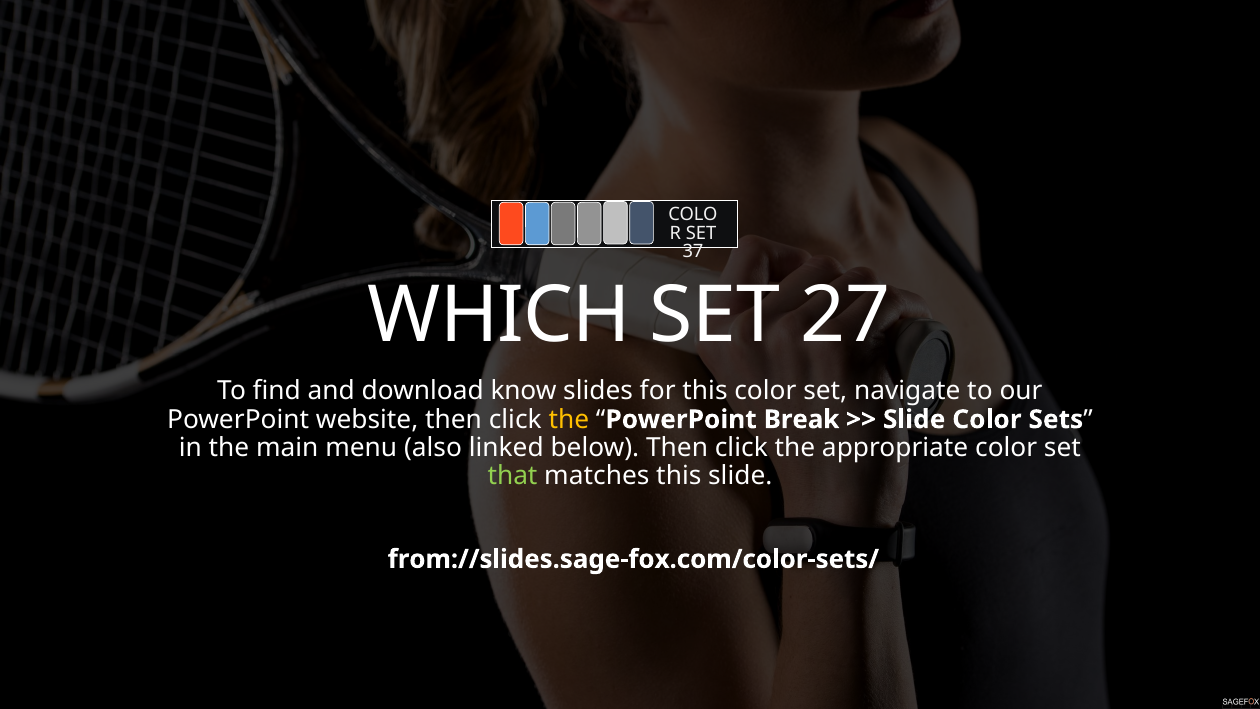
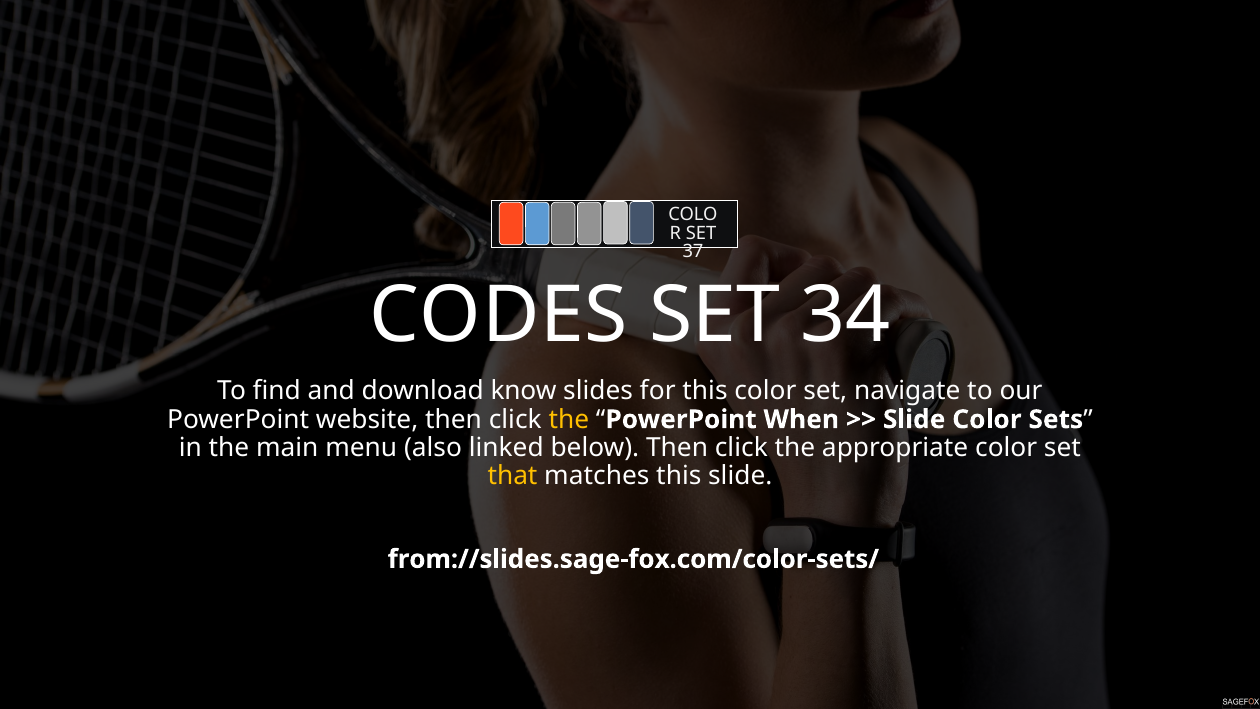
WHICH: WHICH -> CODES (499, 315)
27: 27 -> 34 (846, 315)
Break: Break -> When (801, 419)
that colour: light green -> yellow (513, 476)
